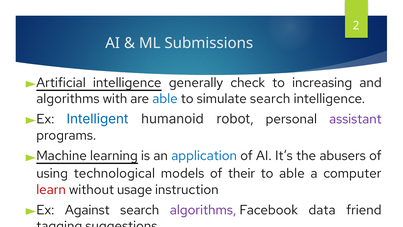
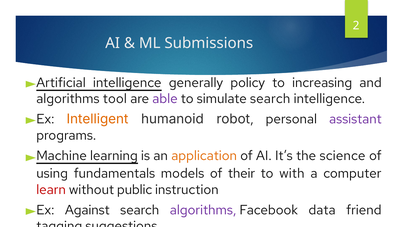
check: check -> policy (248, 83)
with: with -> tool (115, 99)
able colour: blue -> purple (165, 99)
Intelligent colour: blue -> orange (97, 119)
application colour: blue -> orange (204, 155)
abusers: abusers -> science (343, 155)
technological: technological -> fundamentals (114, 173)
to able: able -> with (292, 173)
usage: usage -> public (135, 189)
